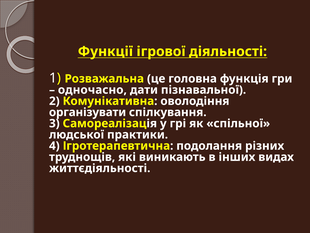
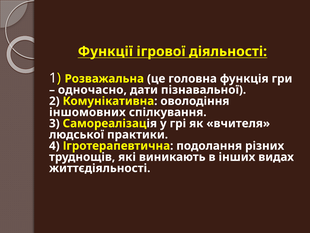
організувати: організувати -> іншомовних (87, 112)
спільної: спільної -> вчителя (238, 123)
